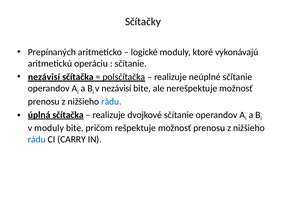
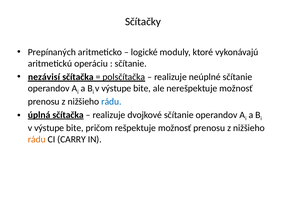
nezávisí: nezávisí -> výstupe (116, 88)
moduly: moduly -> výstupe (49, 128)
rádu colour: blue -> orange (37, 139)
